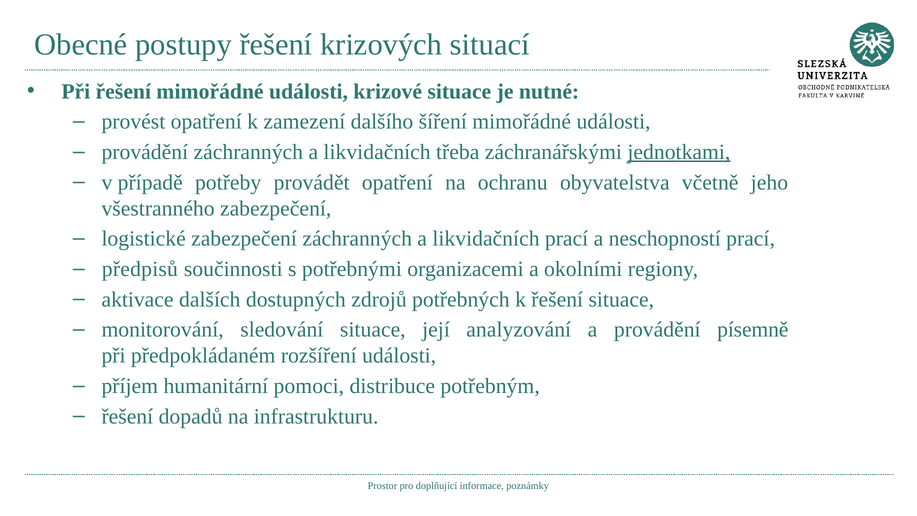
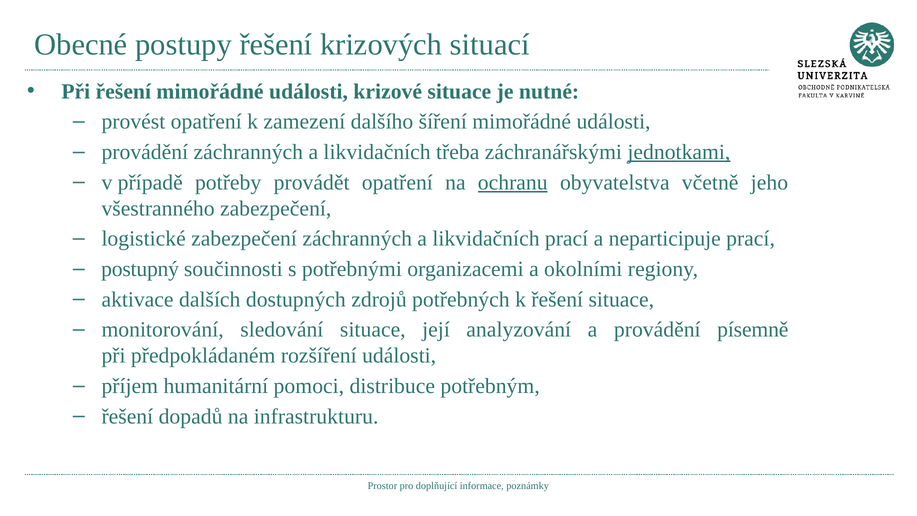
ochranu underline: none -> present (513, 182)
neschopností: neschopností -> neparticipuje (665, 239)
předpisů: předpisů -> postupný (140, 269)
